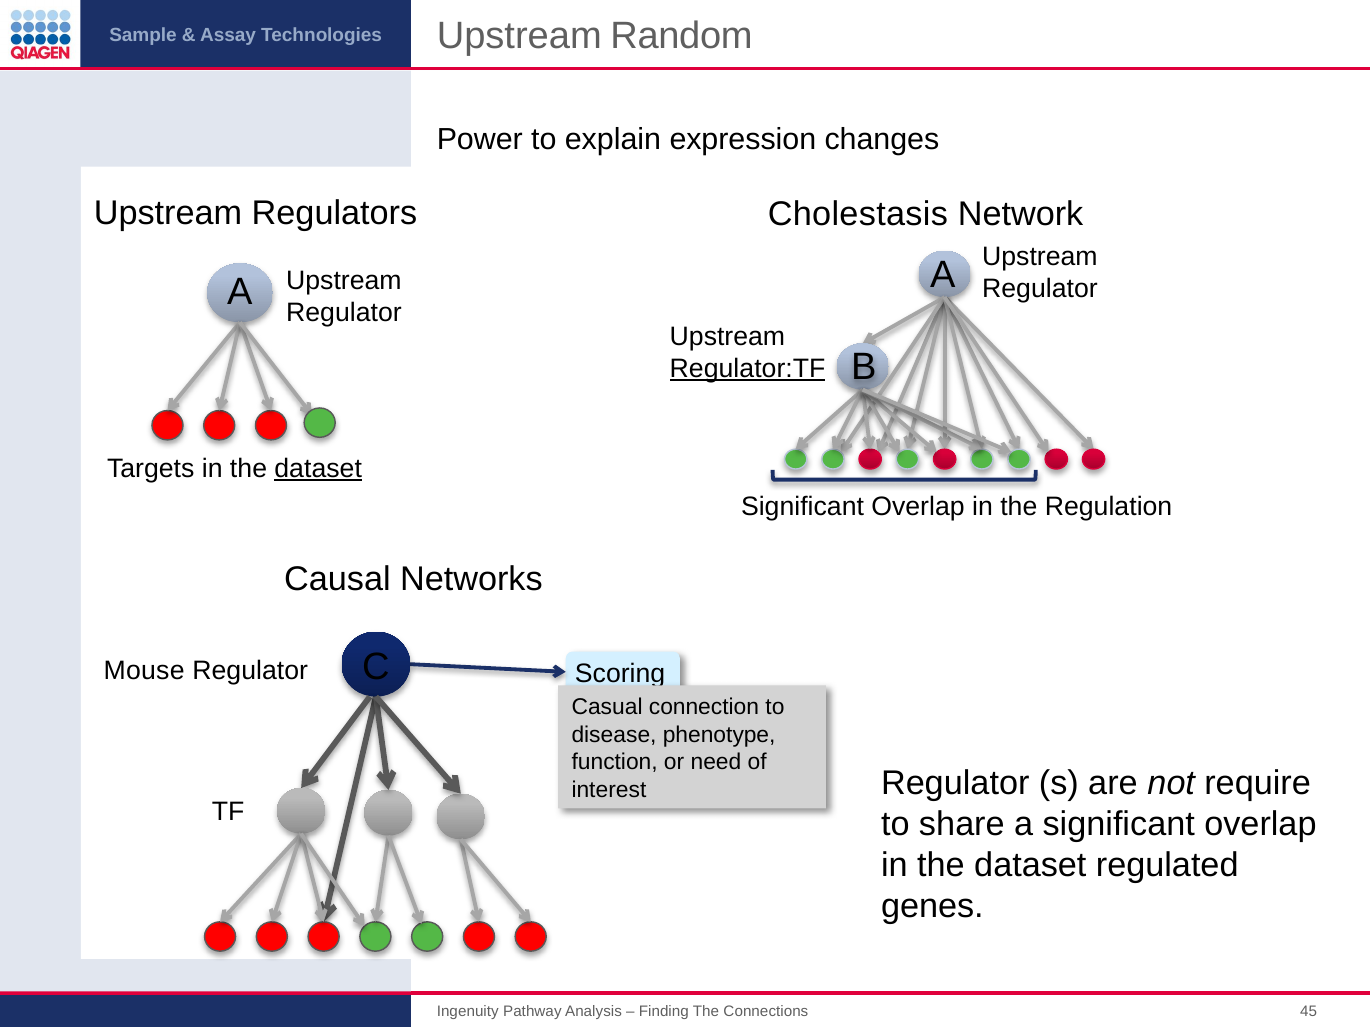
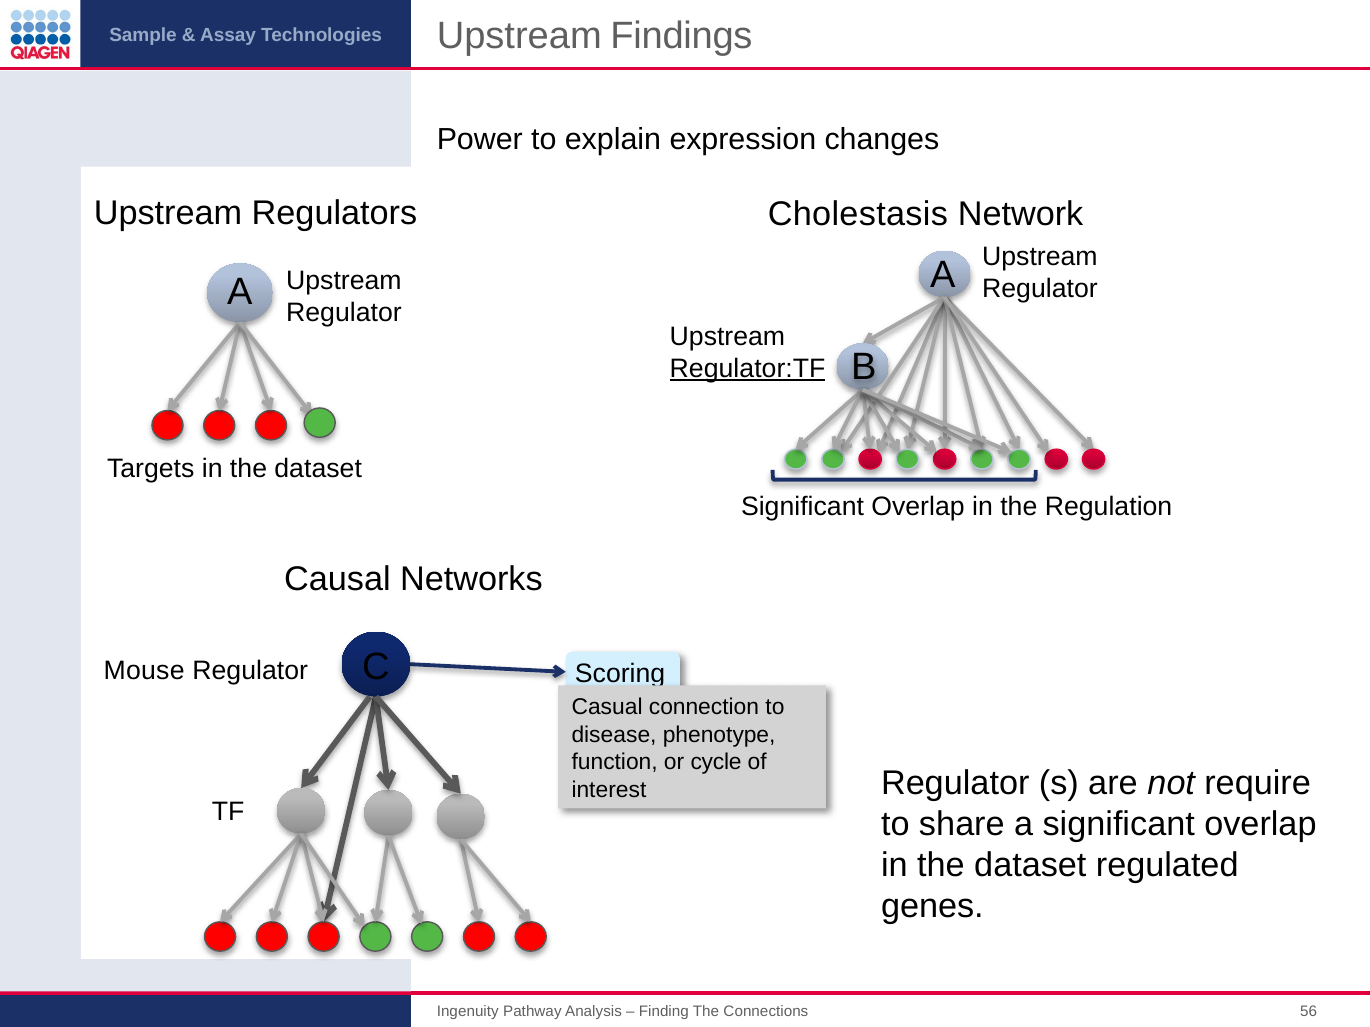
Random: Random -> Findings (681, 36)
dataset underline: present -> none (318, 469)
need: need -> cycle (716, 762)
45: 45 -> 56 (1309, 1012)
